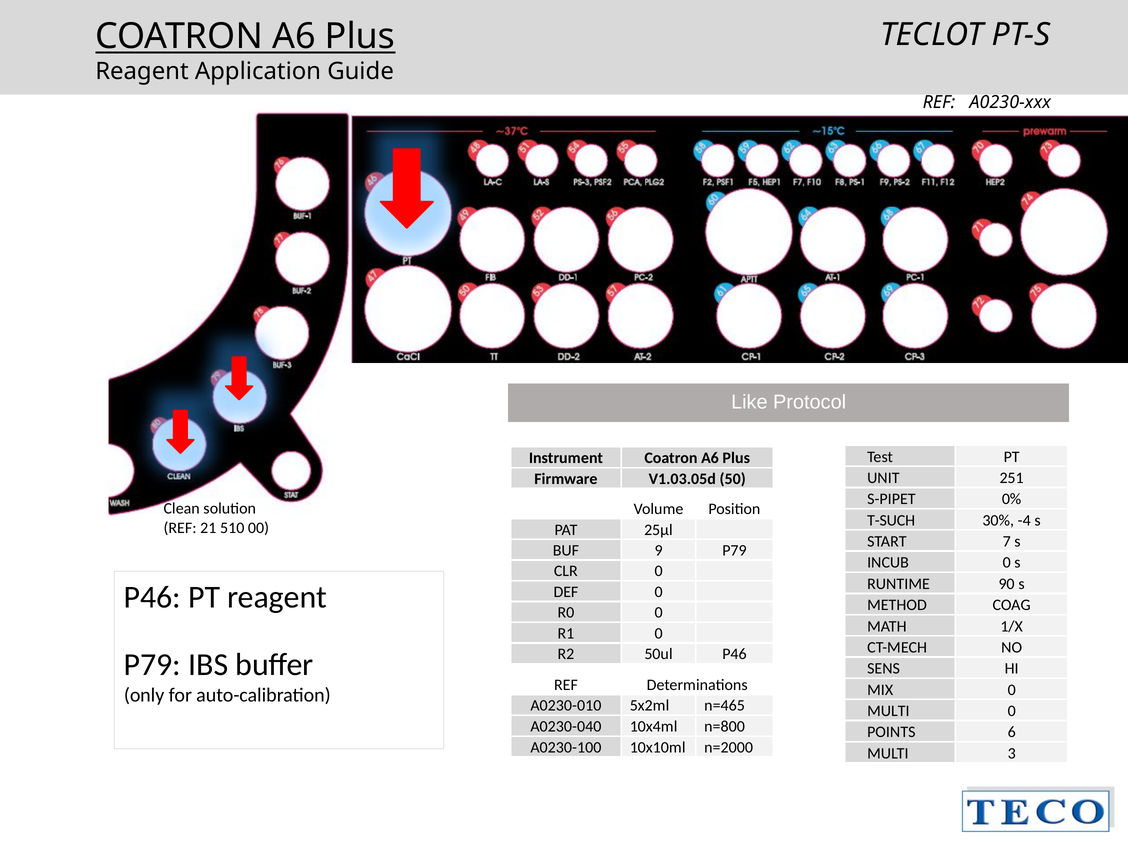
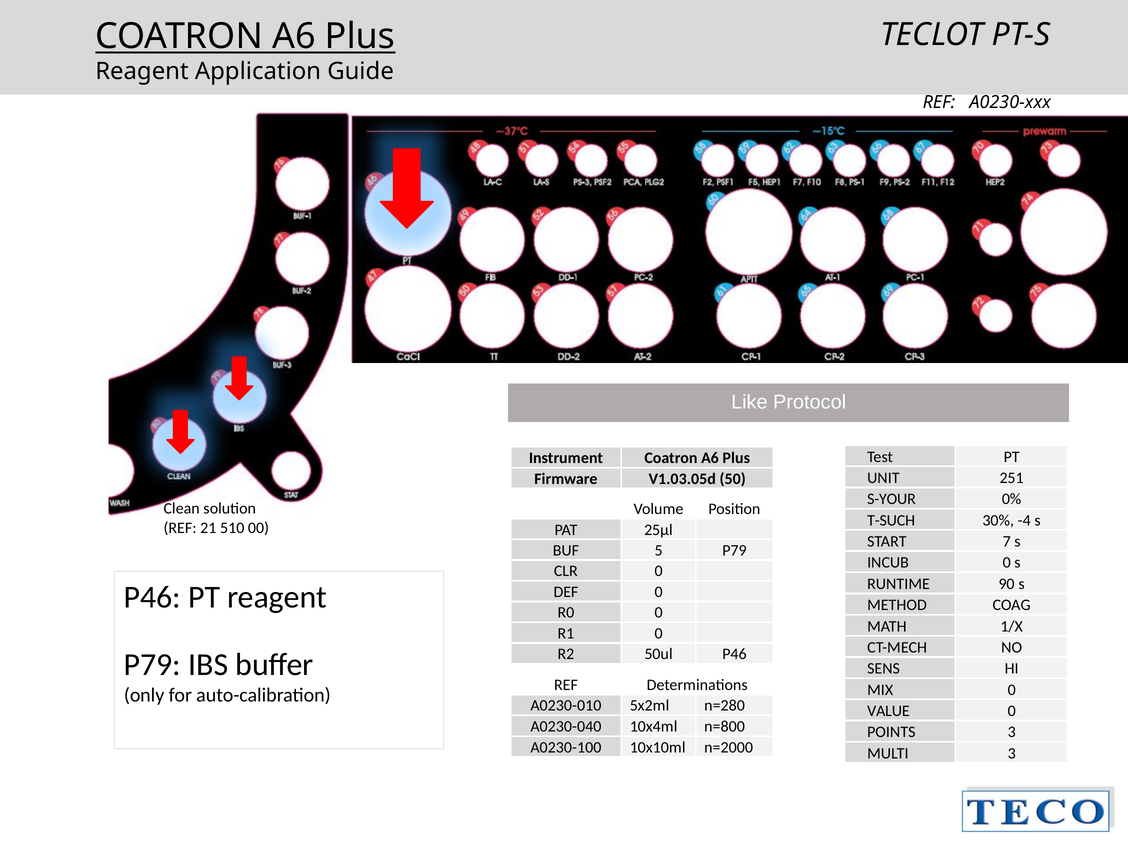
S-PIPET: S-PIPET -> S-YOUR (892, 499)
9: 9 -> 5 (659, 551)
n=465: n=465 -> n=280 (725, 706)
MULTI: MULTI -> VALUE (888, 711)
POINTS 6: 6 -> 3 (1012, 732)
